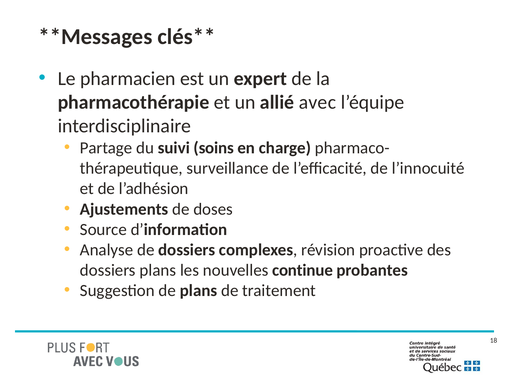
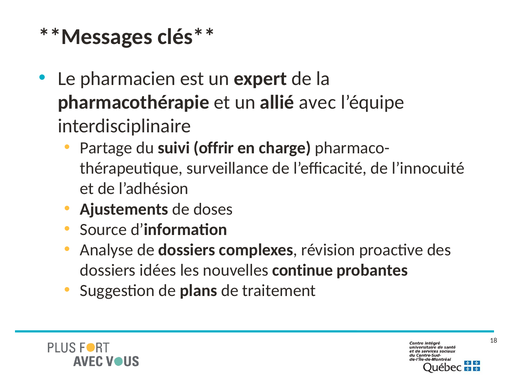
soins: soins -> offrir (214, 148)
dossiers plans: plans -> idées (158, 270)
